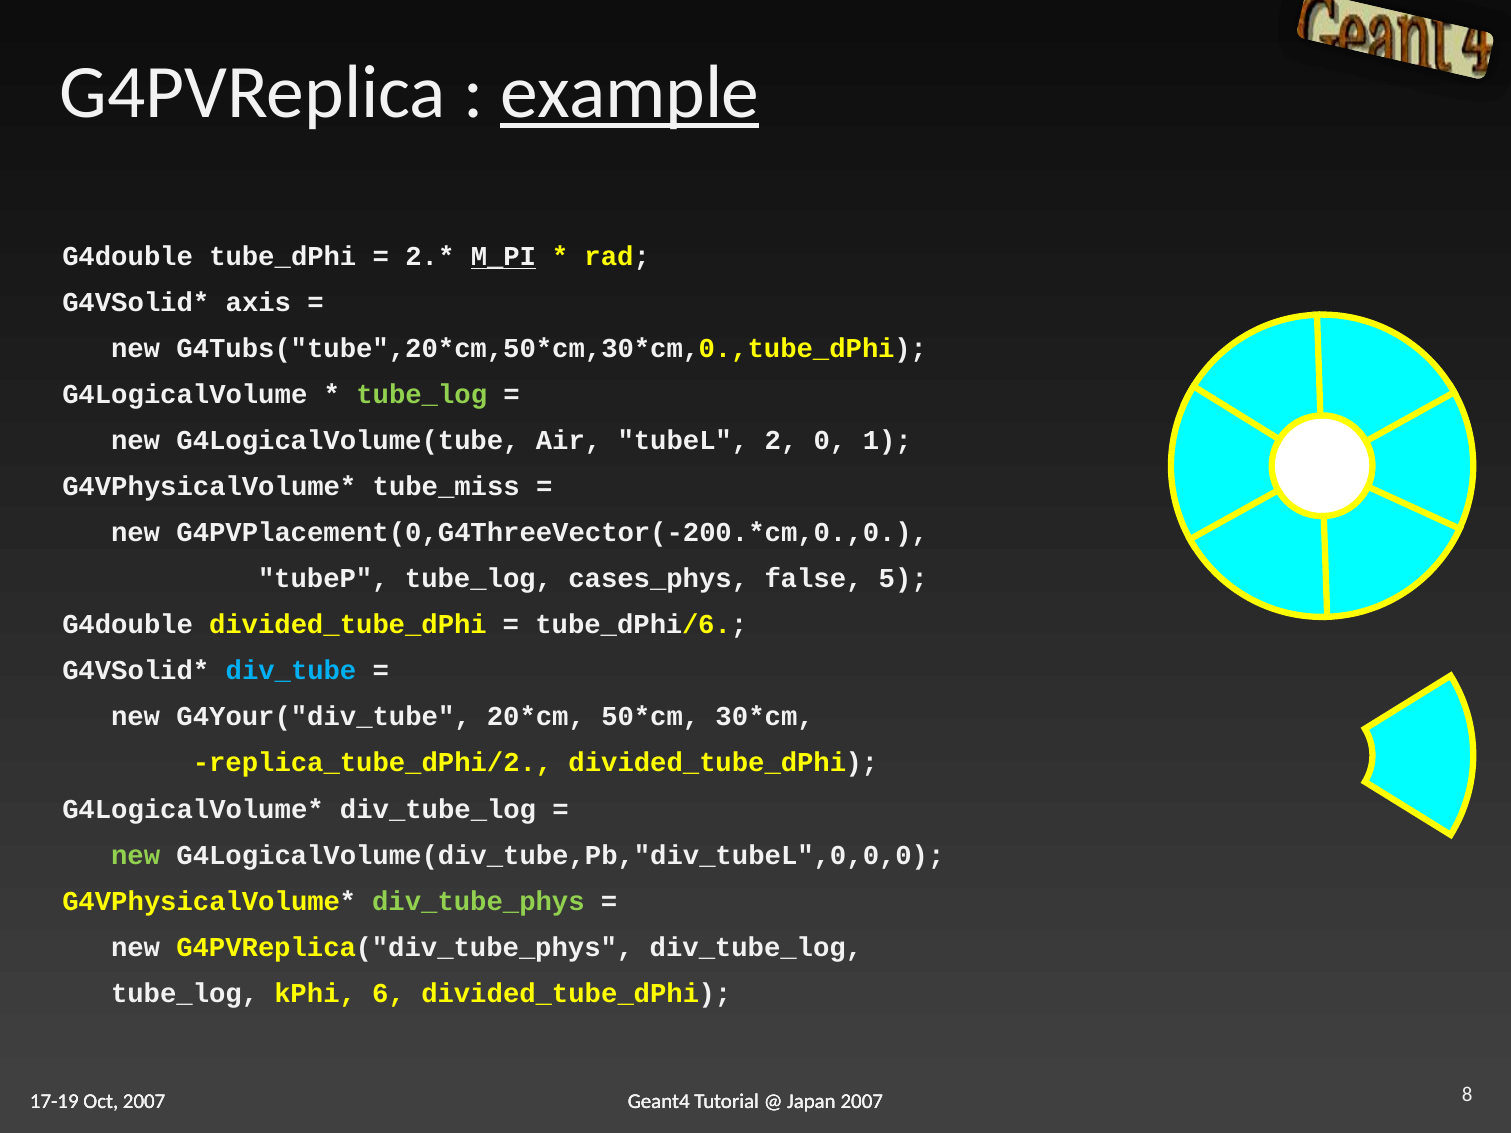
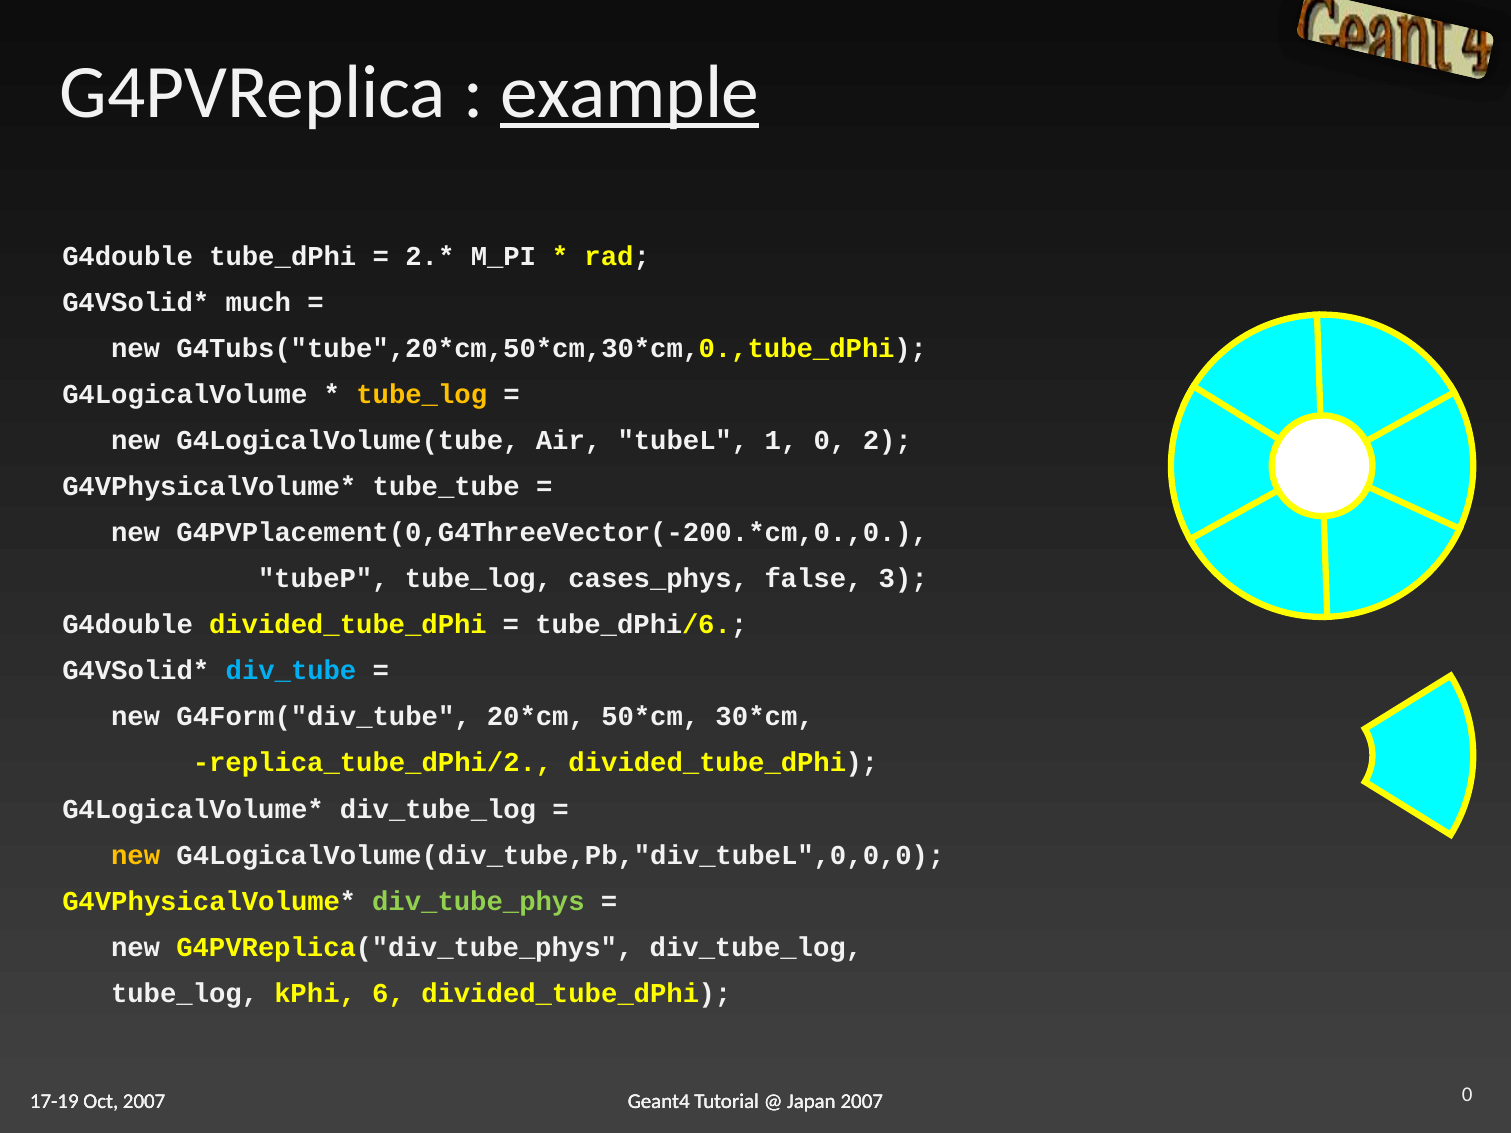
M_PI underline: present -> none (503, 257)
axis: axis -> much (258, 303)
tube_log colour: light green -> yellow (422, 395)
2: 2 -> 1 (781, 441)
1: 1 -> 2 (887, 441)
tube_miss: tube_miss -> tube_tube (446, 487)
5: 5 -> 3 (903, 579)
G4Your("div_tube: G4Your("div_tube -> G4Form("div_tube (324, 717)
new colour: light green -> yellow (136, 855)
8: 8 -> 0 (1467, 1094)
